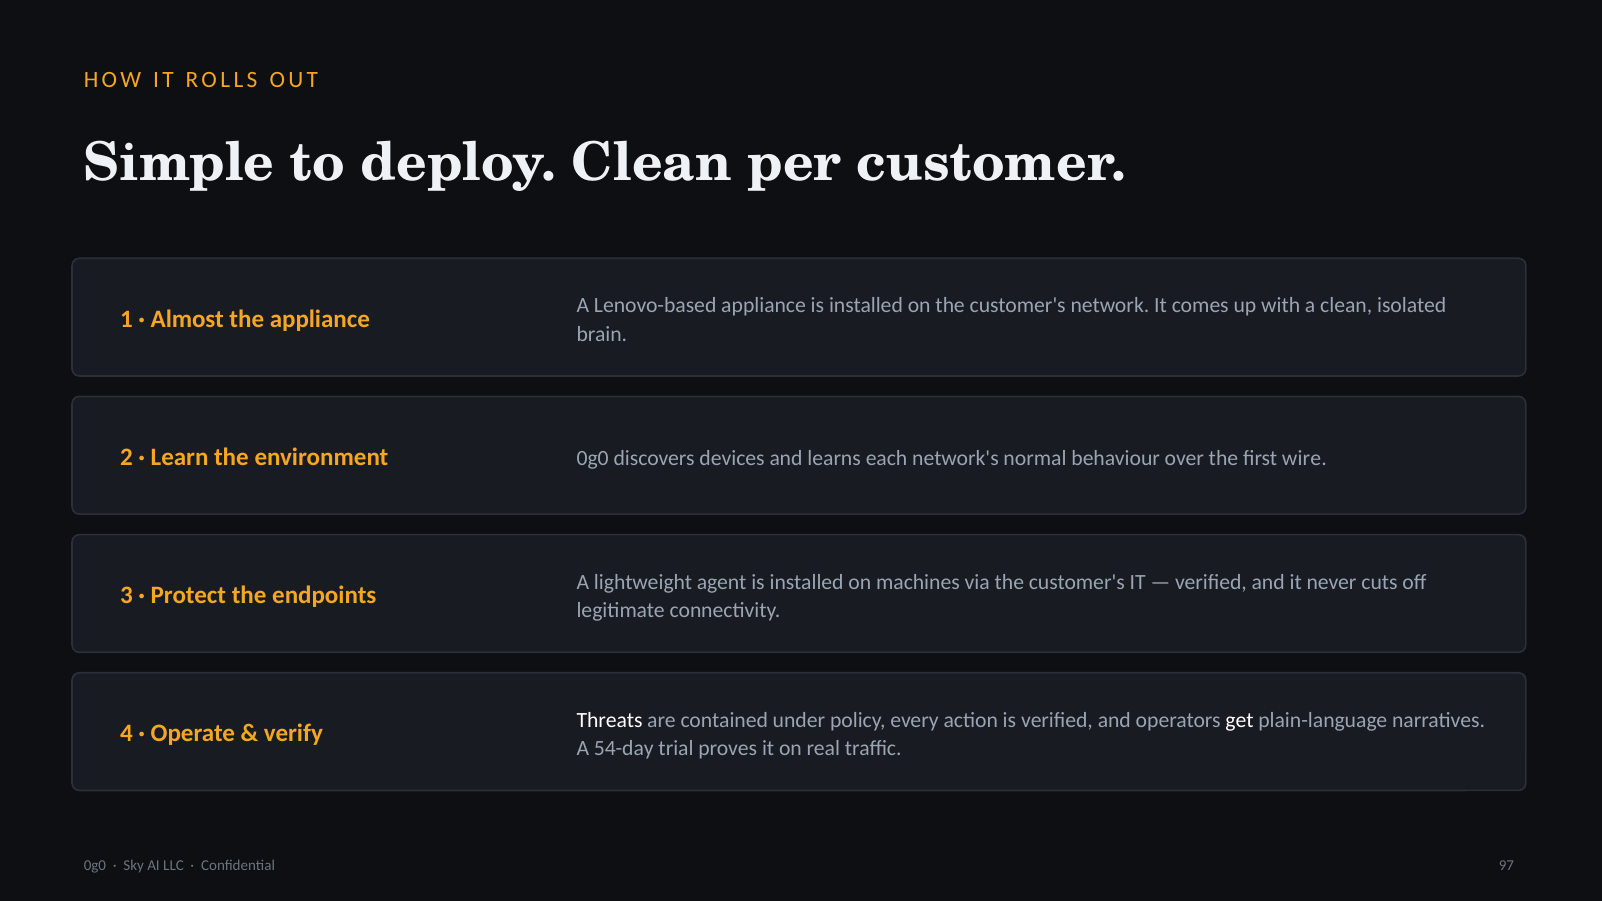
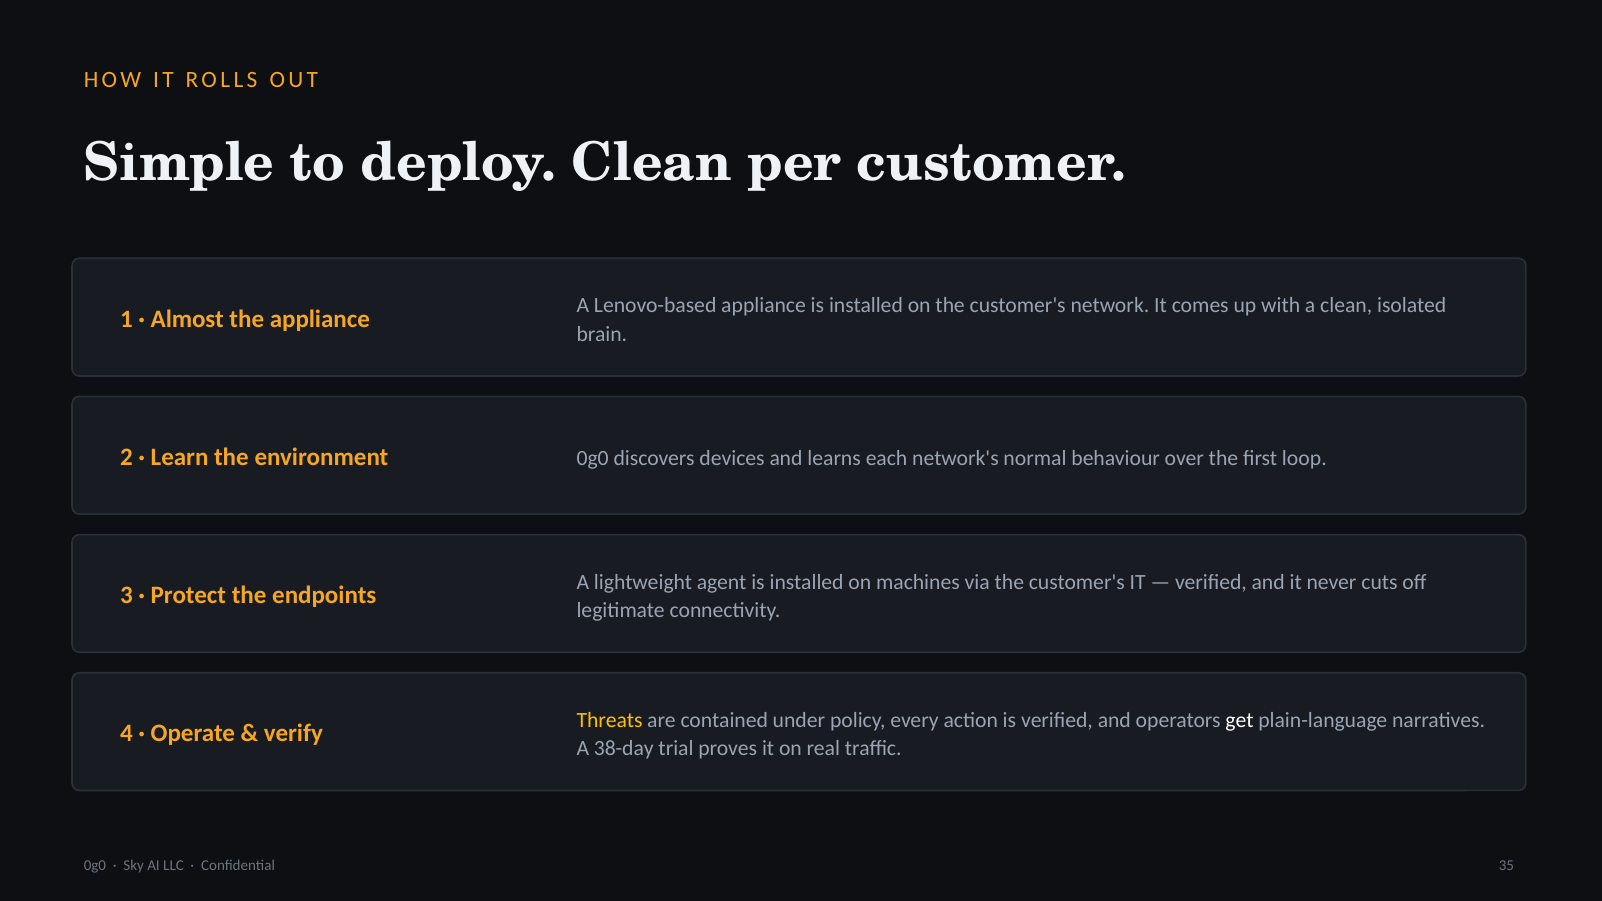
wire: wire -> loop (1304, 458)
Threats colour: white -> yellow (610, 720)
54-day: 54-day -> 38-day (624, 749)
97: 97 -> 35 (1506, 866)
